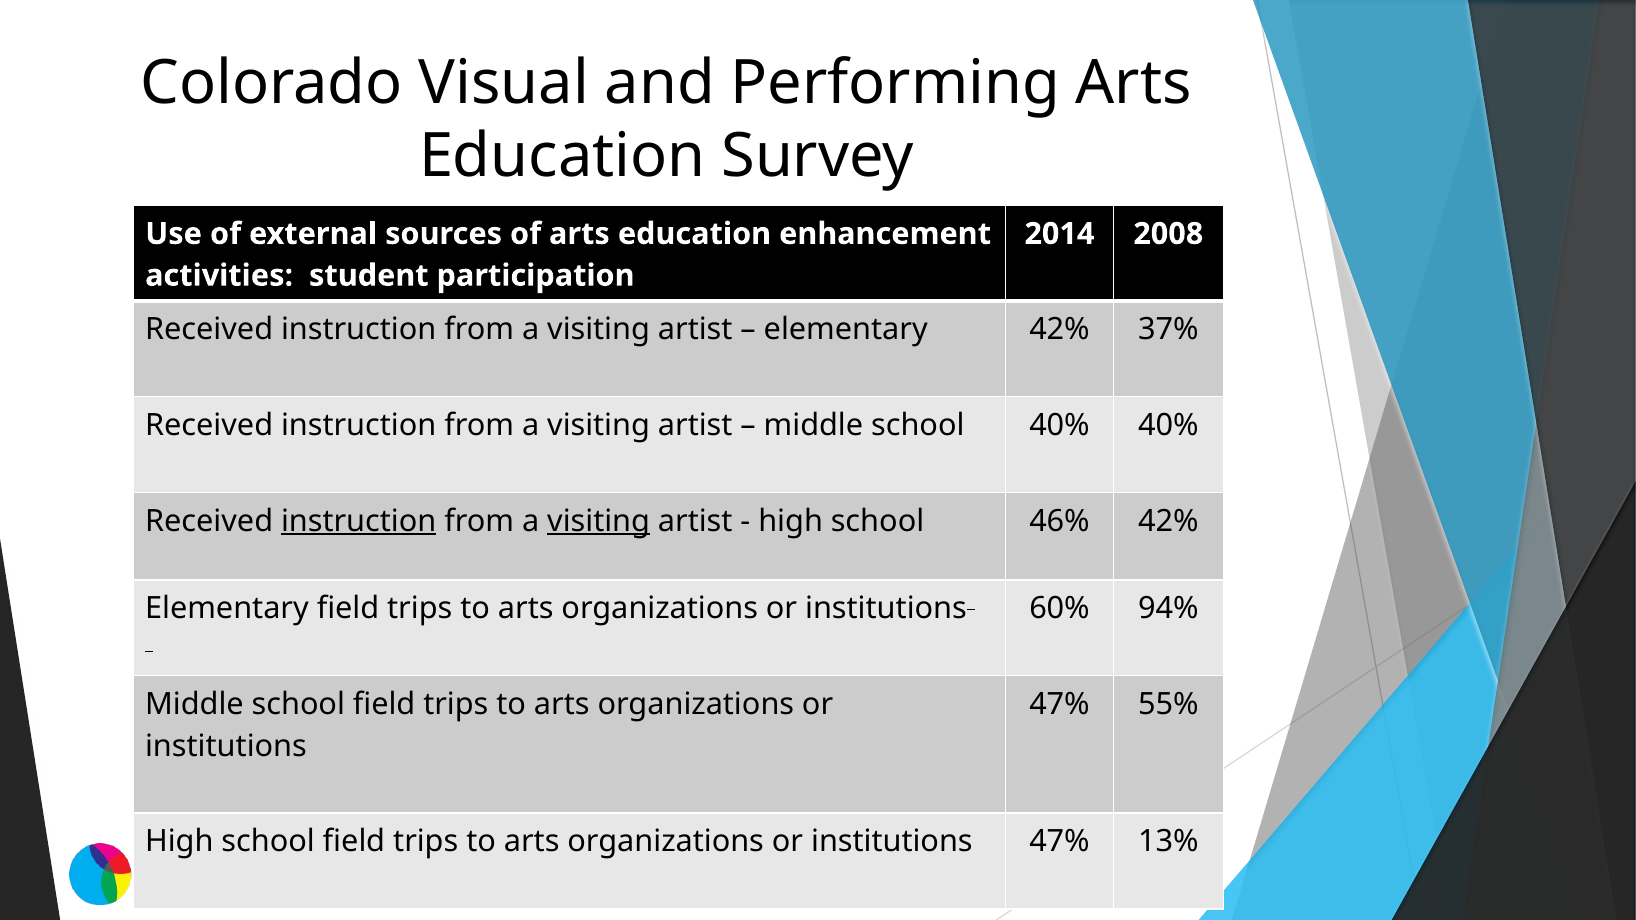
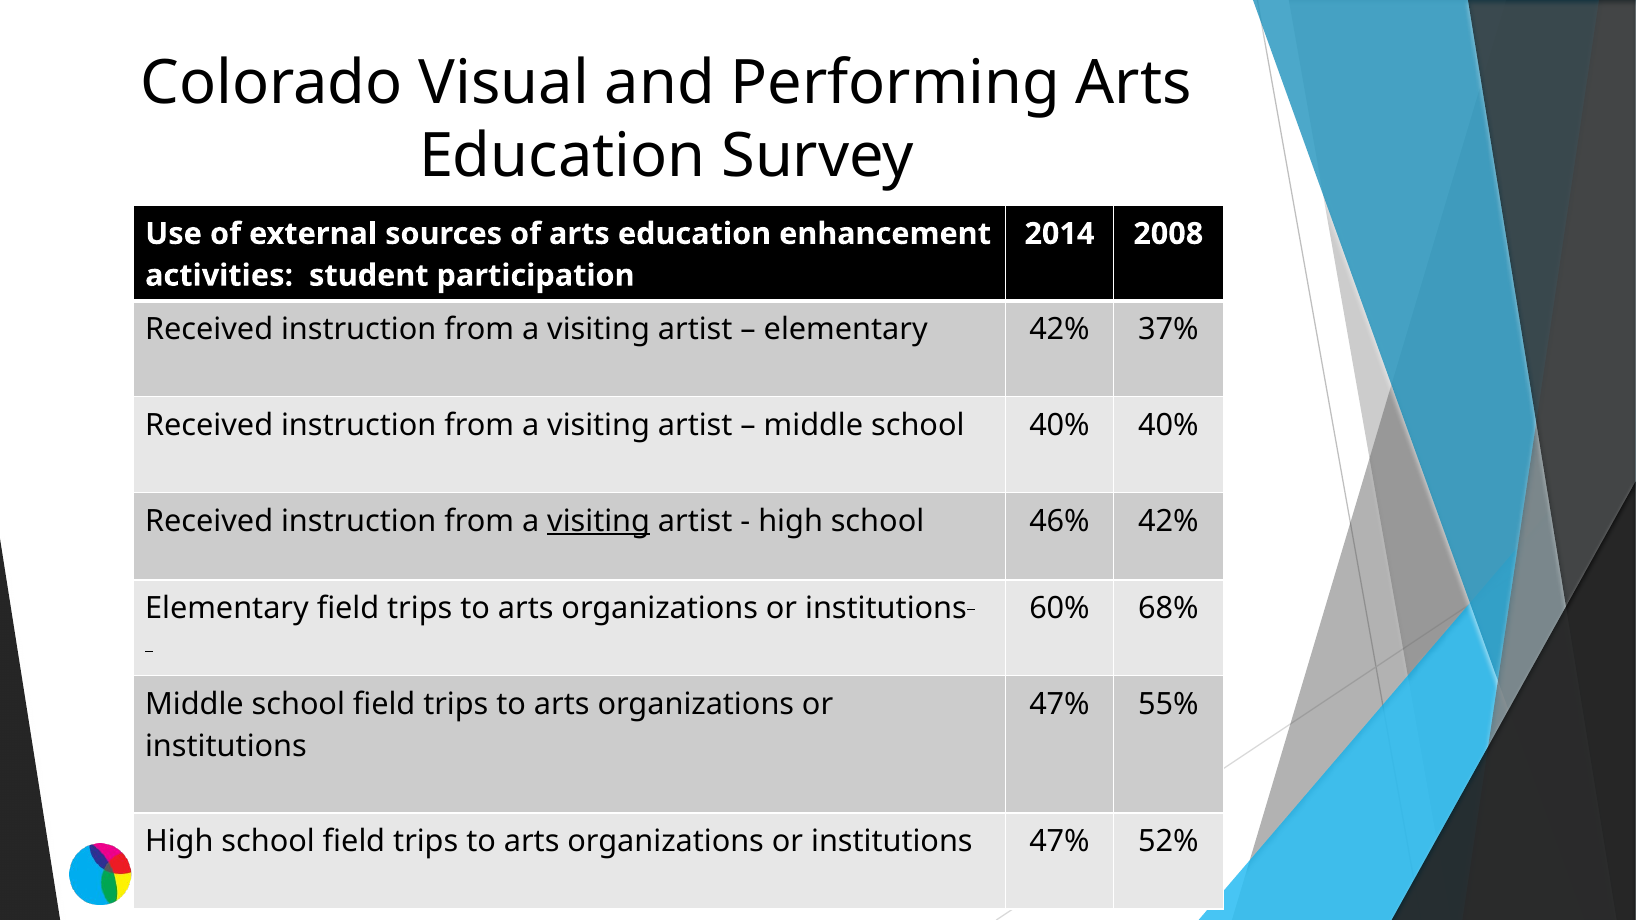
instruction underline: present -> none (359, 521)
94%: 94% -> 68% (1168, 609)
13%: 13% -> 52% (1168, 842)
